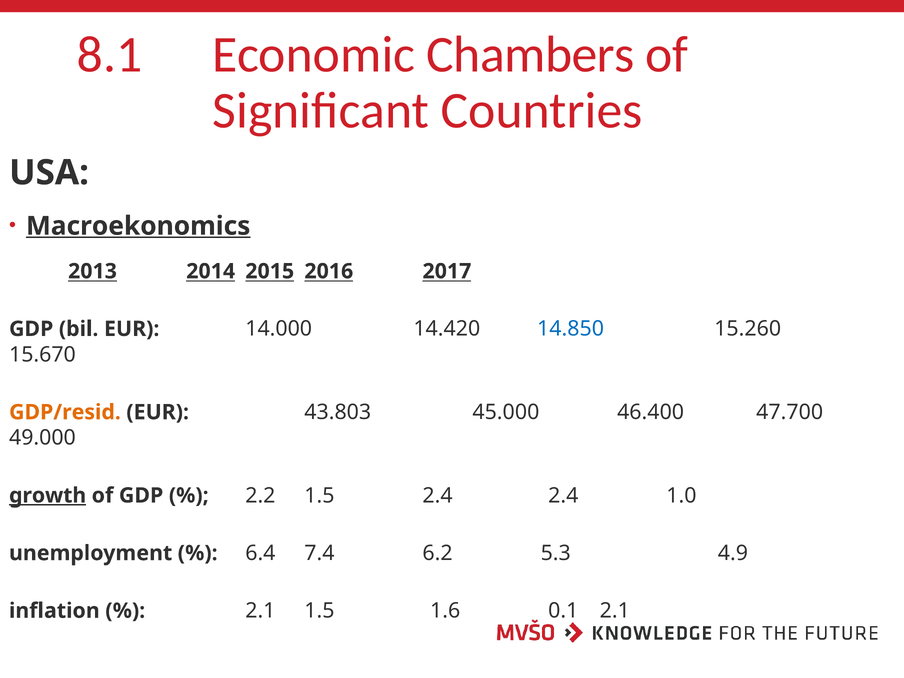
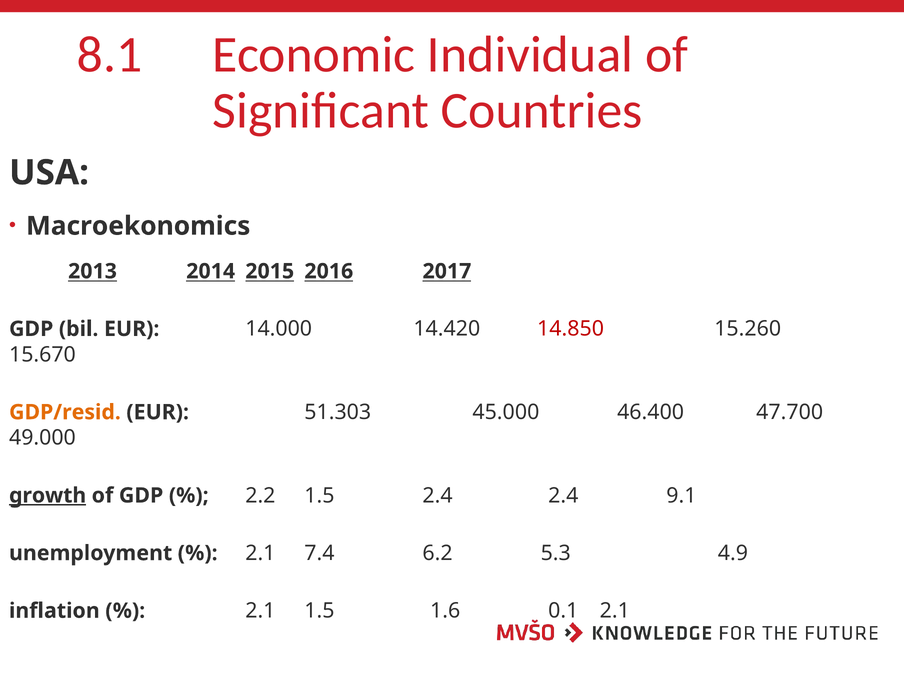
Chambers: Chambers -> Individual (530, 55)
Macroekonomics underline: present -> none (138, 226)
14.850 colour: blue -> red (571, 329)
43.803: 43.803 -> 51.303 (338, 412)
1.0: 1.0 -> 9.1 (681, 495)
6.4: 6.4 -> 2.1 (260, 553)
